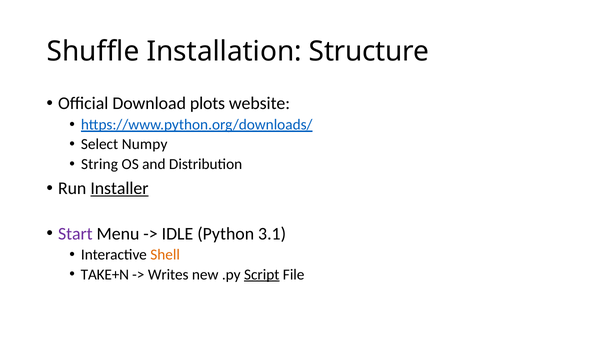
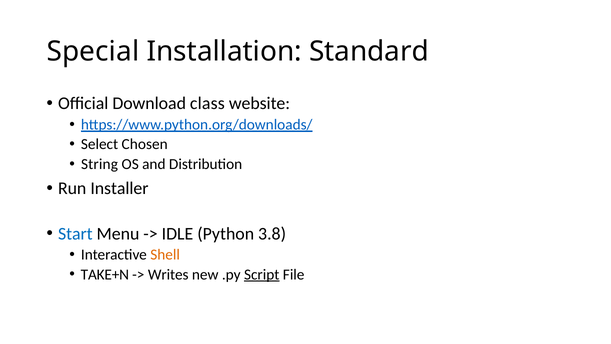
Shuffle: Shuffle -> Special (93, 51)
Structure: Structure -> Standard (369, 51)
plots: plots -> class (207, 103)
Numpy: Numpy -> Chosen (145, 144)
Installer underline: present -> none (119, 188)
Start colour: purple -> blue (75, 233)
3.1: 3.1 -> 3.8 (272, 233)
